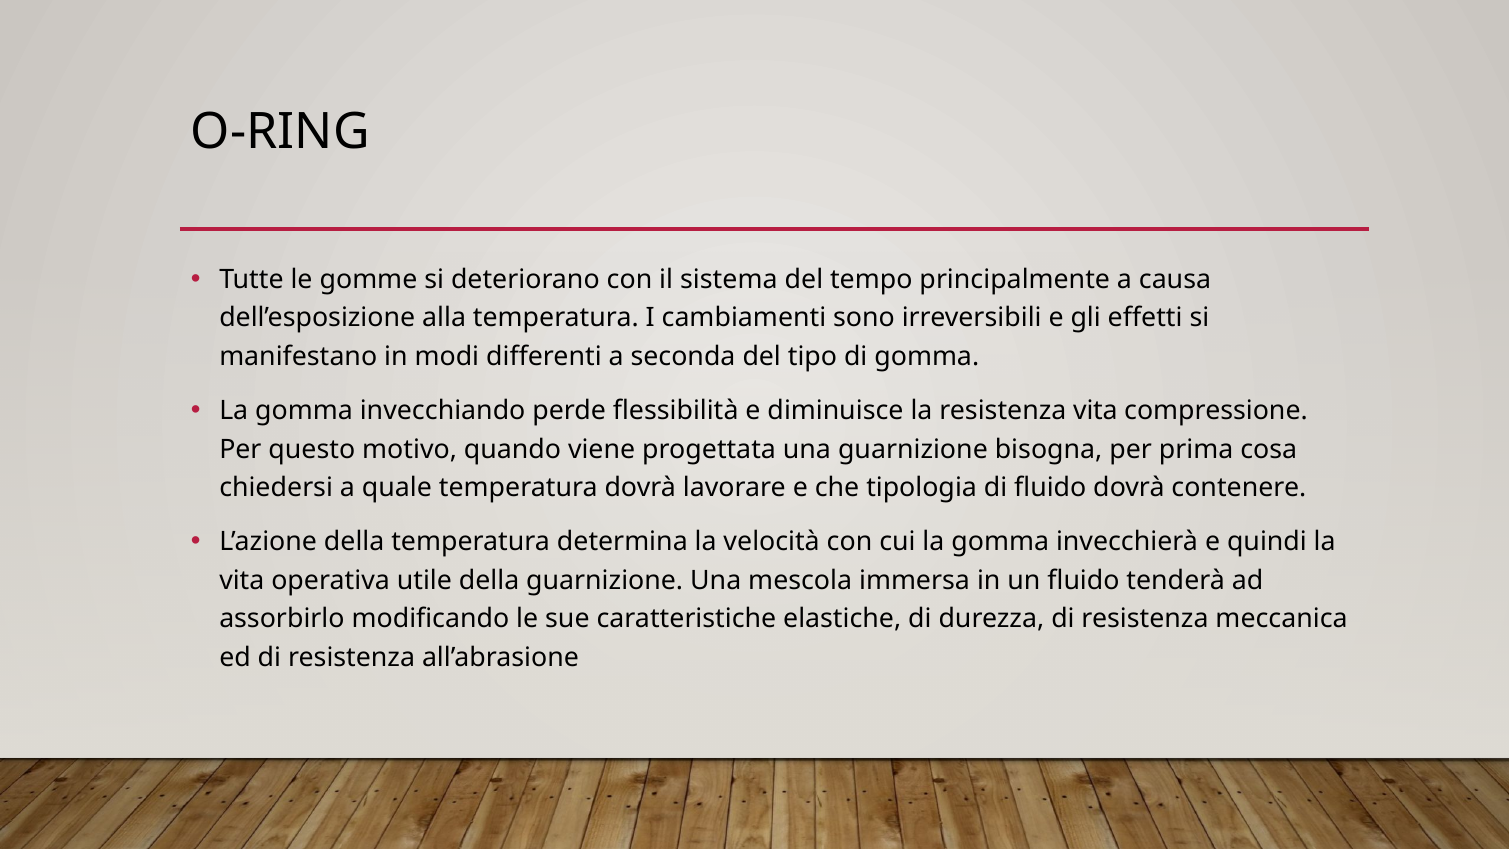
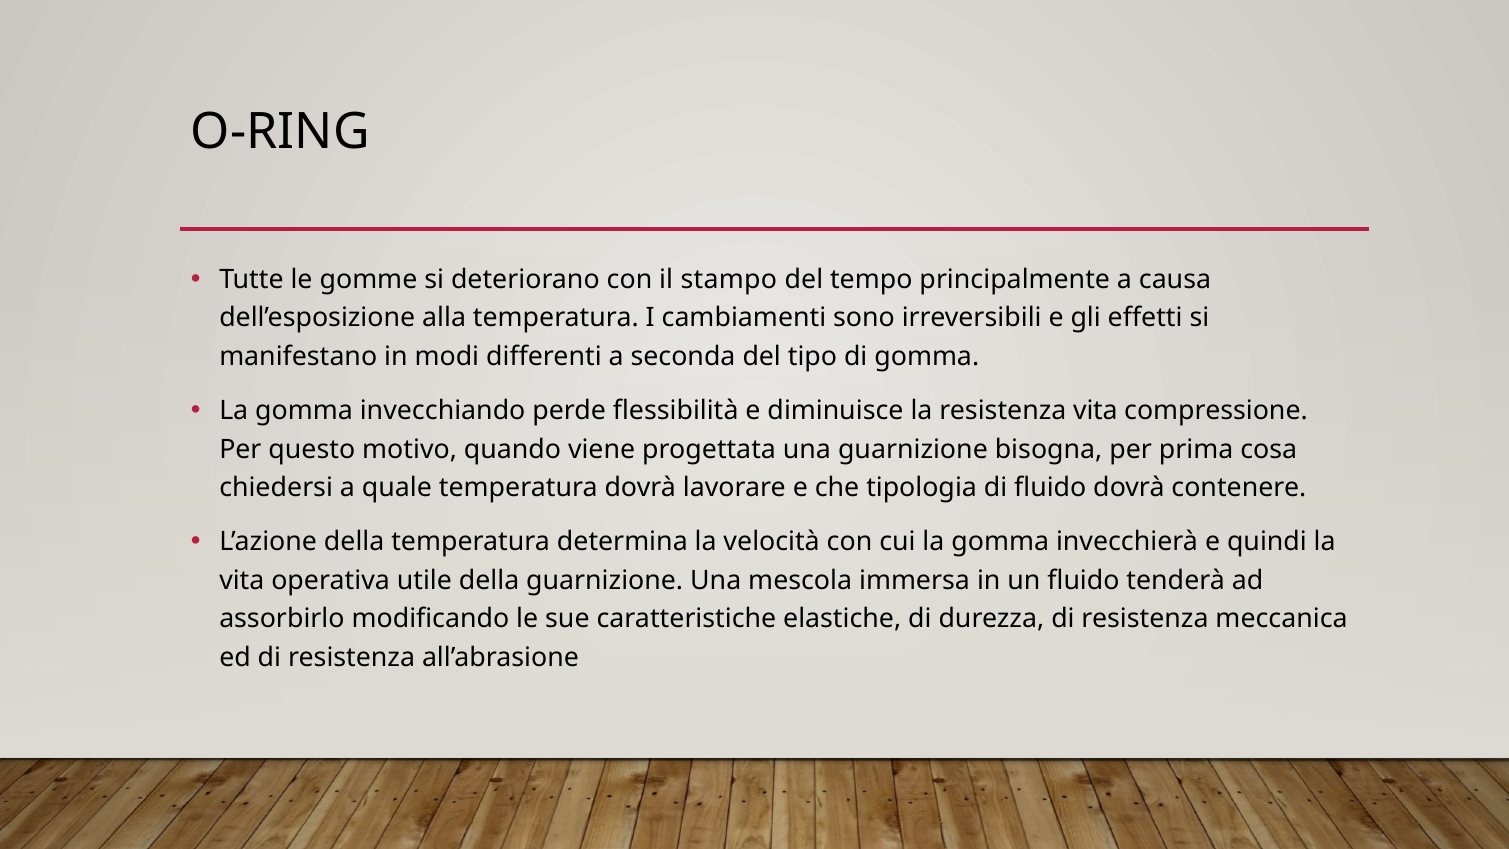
sistema: sistema -> stampo (729, 279)
